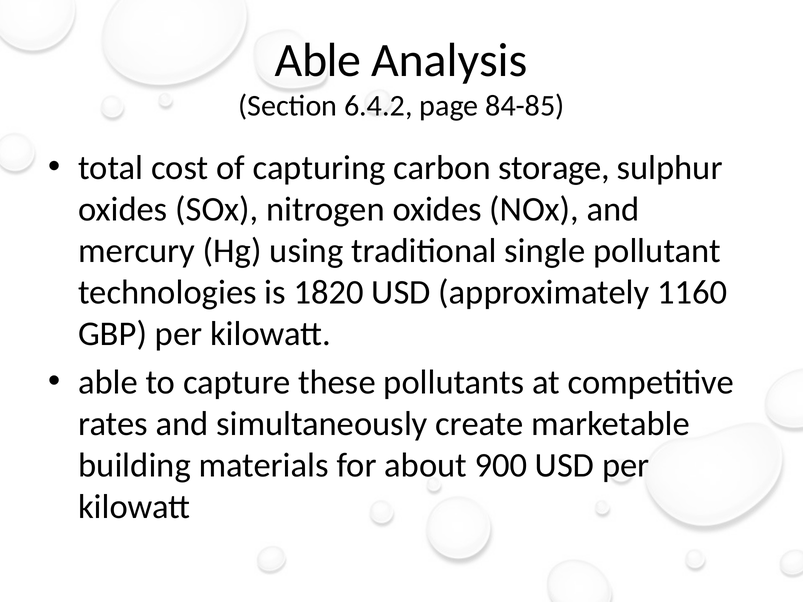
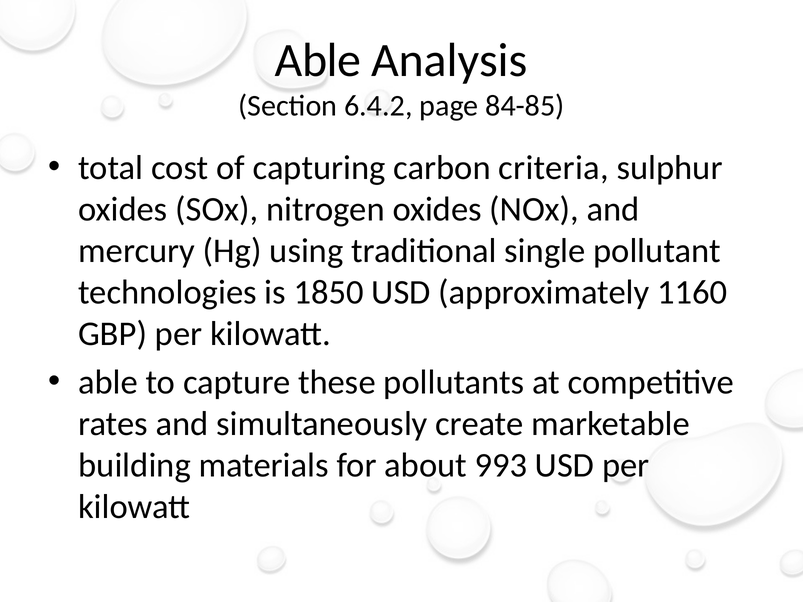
storage: storage -> criteria (554, 168)
1820: 1820 -> 1850 (329, 292)
900: 900 -> 993 (501, 465)
